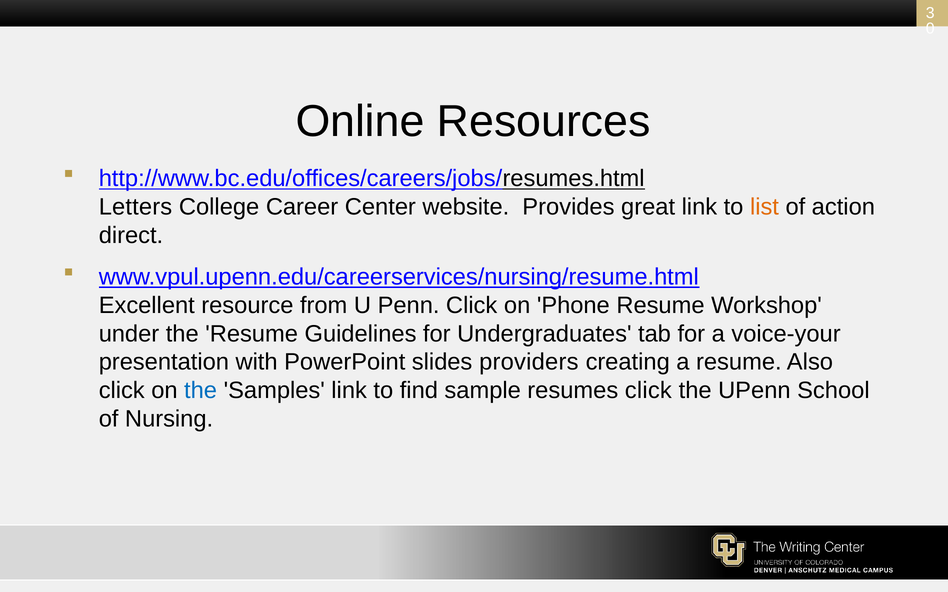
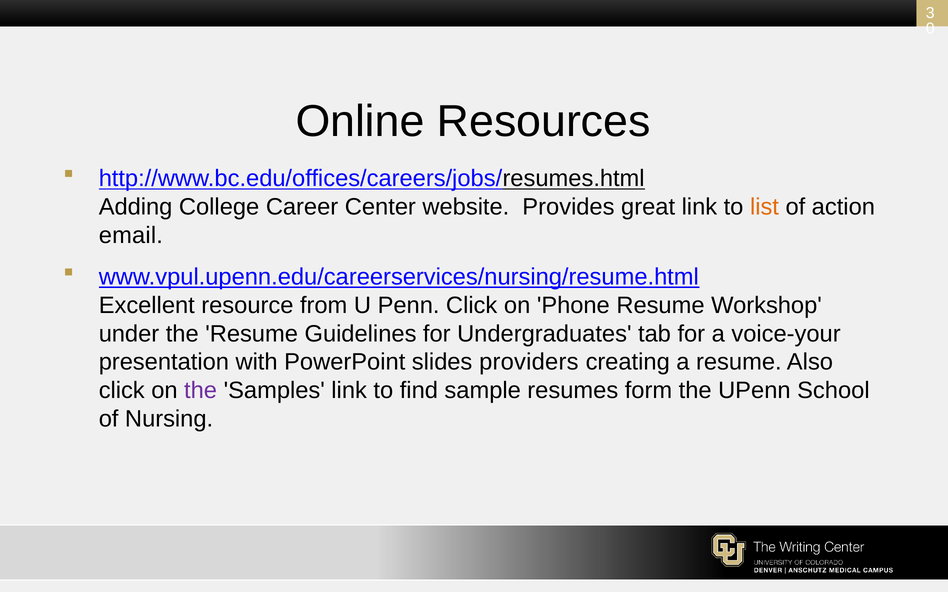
Letters: Letters -> Adding (136, 207)
direct: direct -> email (131, 235)
the colour: blue -> purple (201, 391)
resumes click: click -> form (648, 391)
